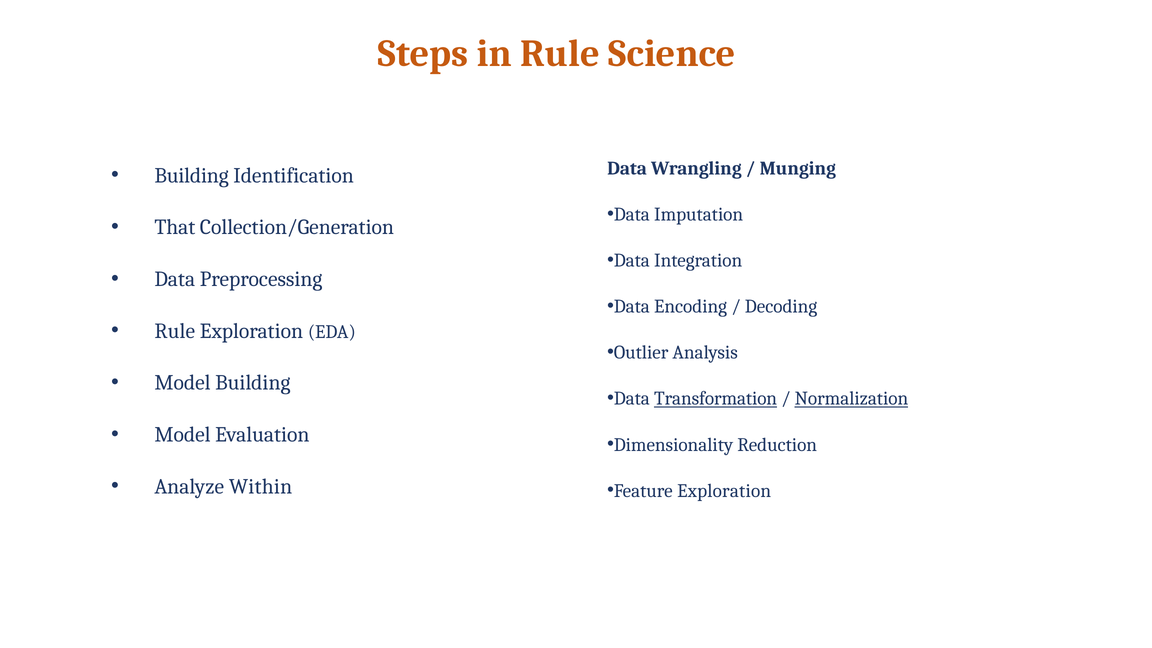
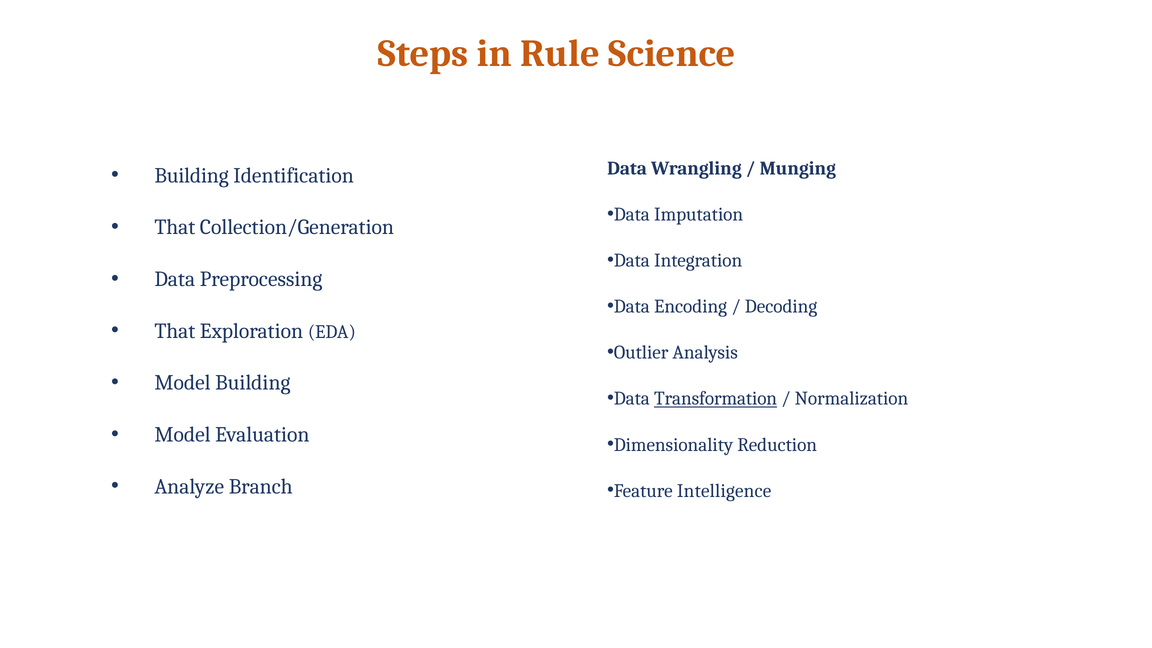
Rule: Rule -> That (175, 331)
Normalization underline: present -> none (851, 399)
Within: Within -> Branch (261, 486)
Feature Exploration: Exploration -> Intelligence (724, 491)
